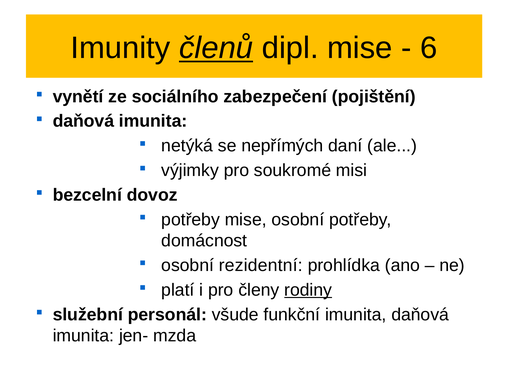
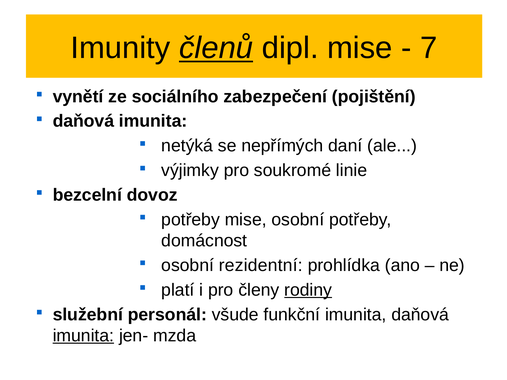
6: 6 -> 7 (429, 48)
misi: misi -> linie (352, 171)
imunita underline: none -> present (83, 336)
